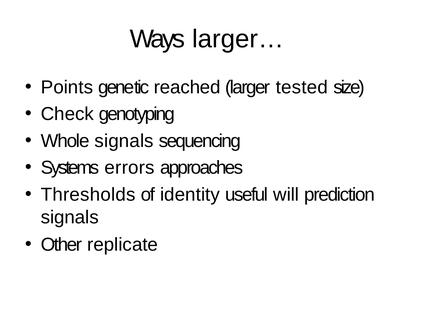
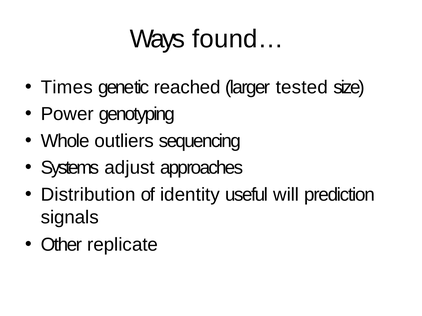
larger…: larger… -> found… (238, 39)
Points: Points -> Times (67, 87)
Check: Check -> Power (67, 114)
Whole signals: signals -> outliers (124, 141)
errors: errors -> adjust (130, 168)
Thresholds: Thresholds -> Distribution (88, 195)
